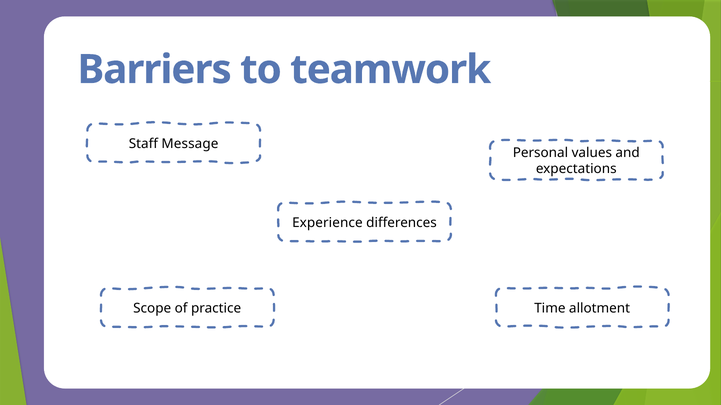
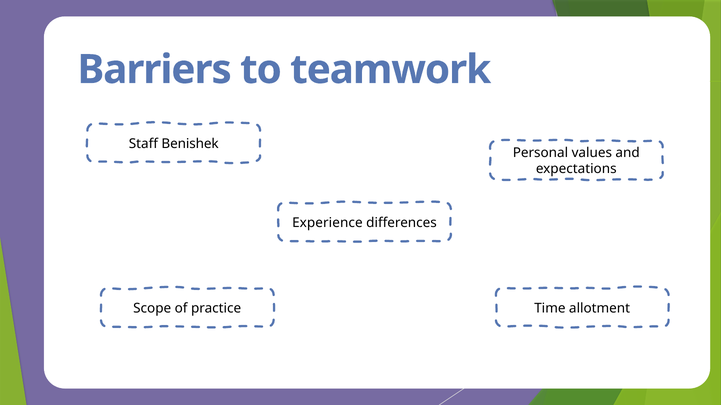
Message: Message -> Benishek (190, 144)
